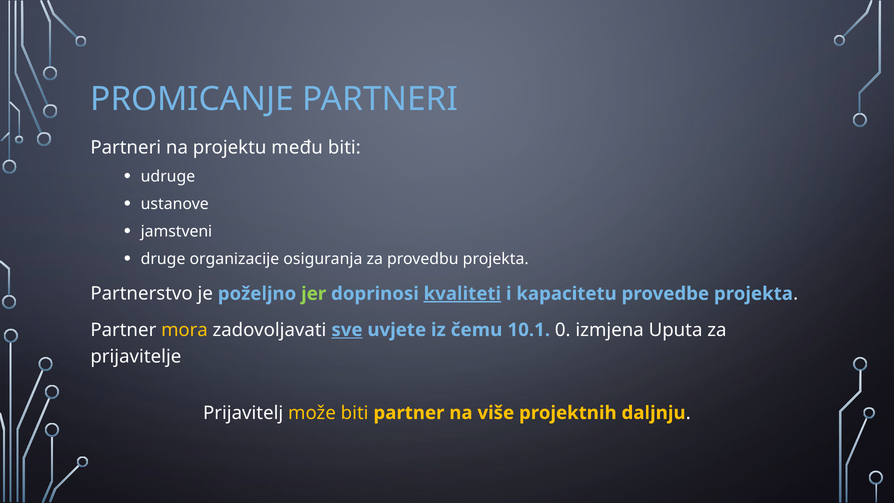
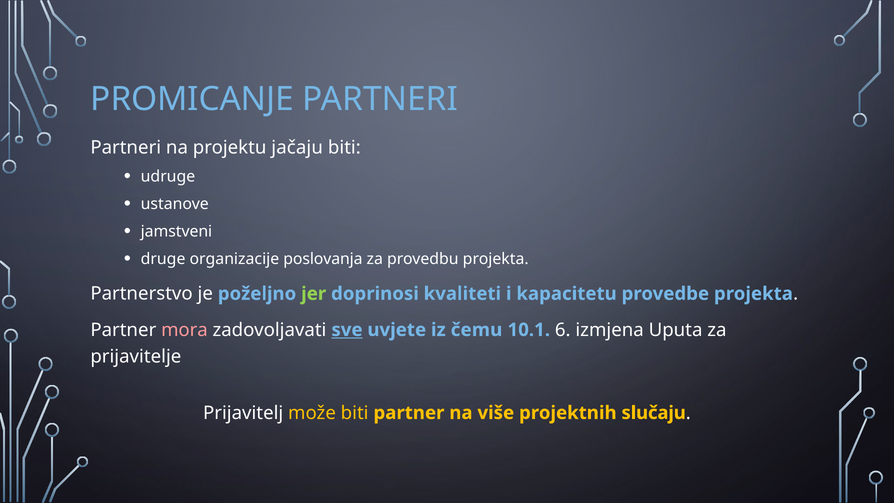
među: među -> jačaju (297, 148)
osiguranja: osiguranja -> poslovanja (323, 259)
kvaliteti underline: present -> none (462, 294)
mora colour: yellow -> pink (184, 330)
0: 0 -> 6 (563, 330)
daljnju: daljnju -> slučaju (654, 413)
